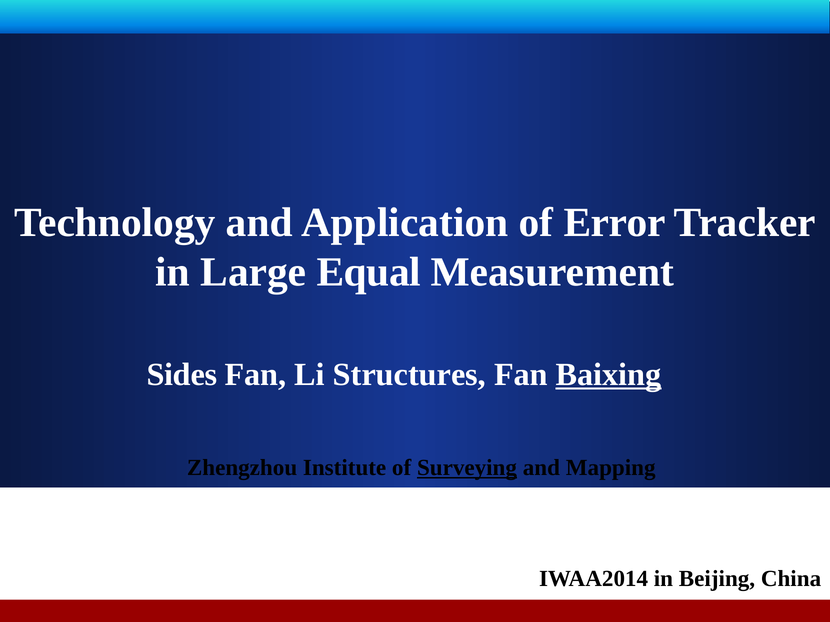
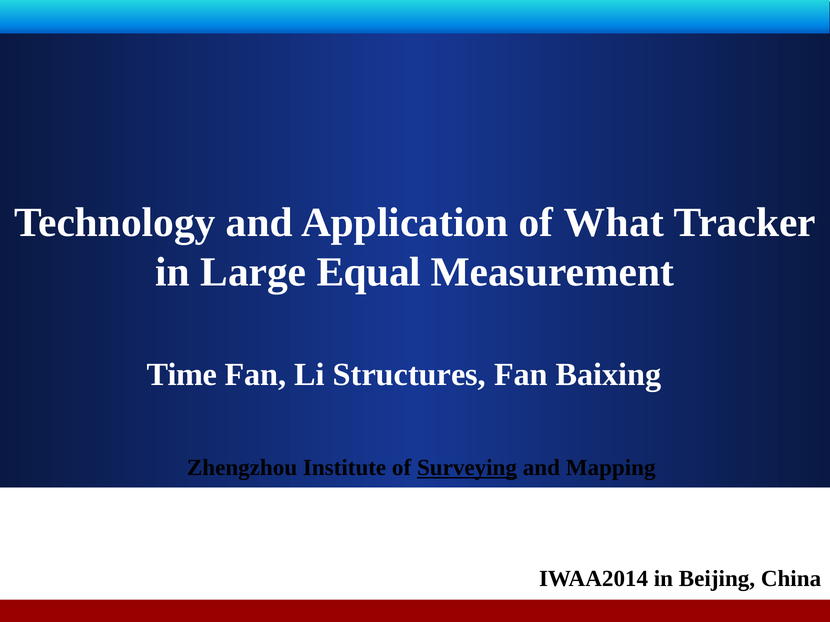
Error: Error -> What (614, 222)
Sides: Sides -> Time (182, 375)
Baixing underline: present -> none (609, 375)
